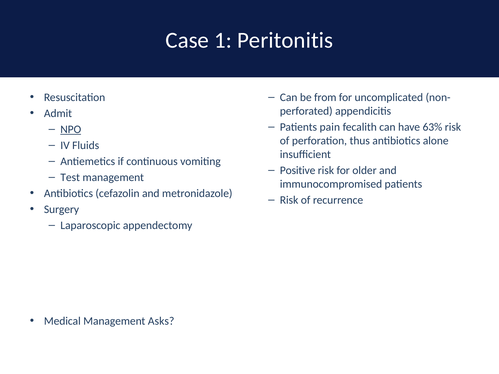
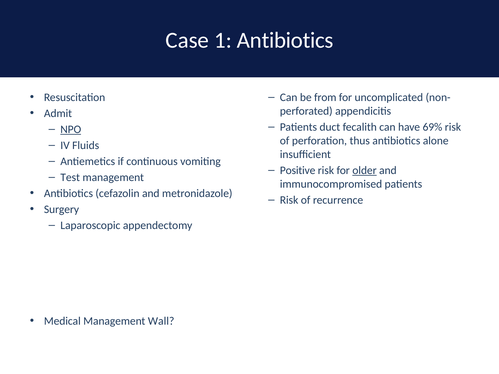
1 Peritonitis: Peritonitis -> Antibiotics (285, 40)
pain: pain -> duct (330, 127)
63%: 63% -> 69% (432, 127)
older underline: none -> present (365, 171)
Asks: Asks -> Wall (161, 321)
